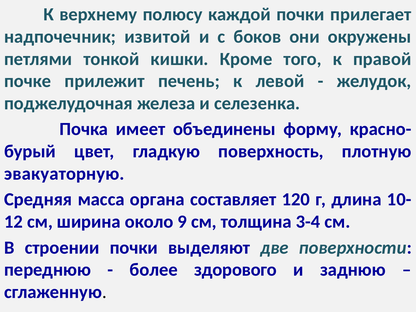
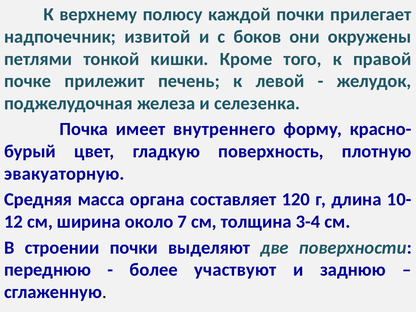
объединены: объединены -> внутреннего (224, 129)
9: 9 -> 7 (182, 222)
здорового: здорового -> участвуют (235, 270)
